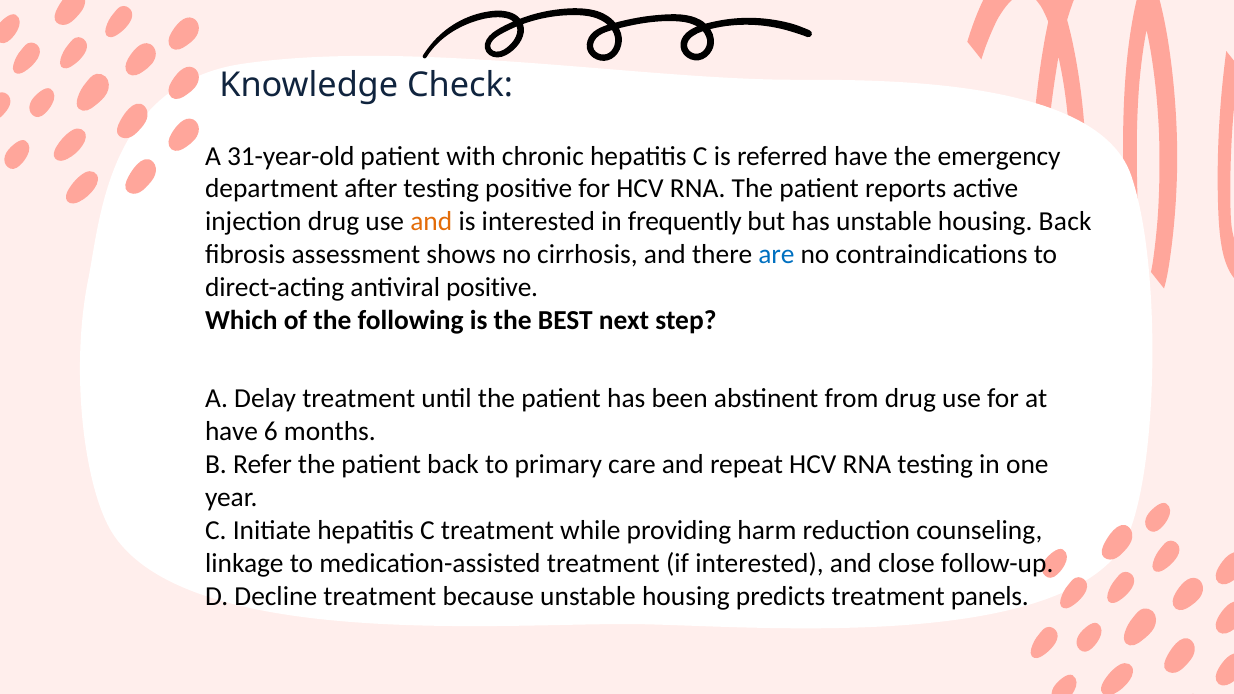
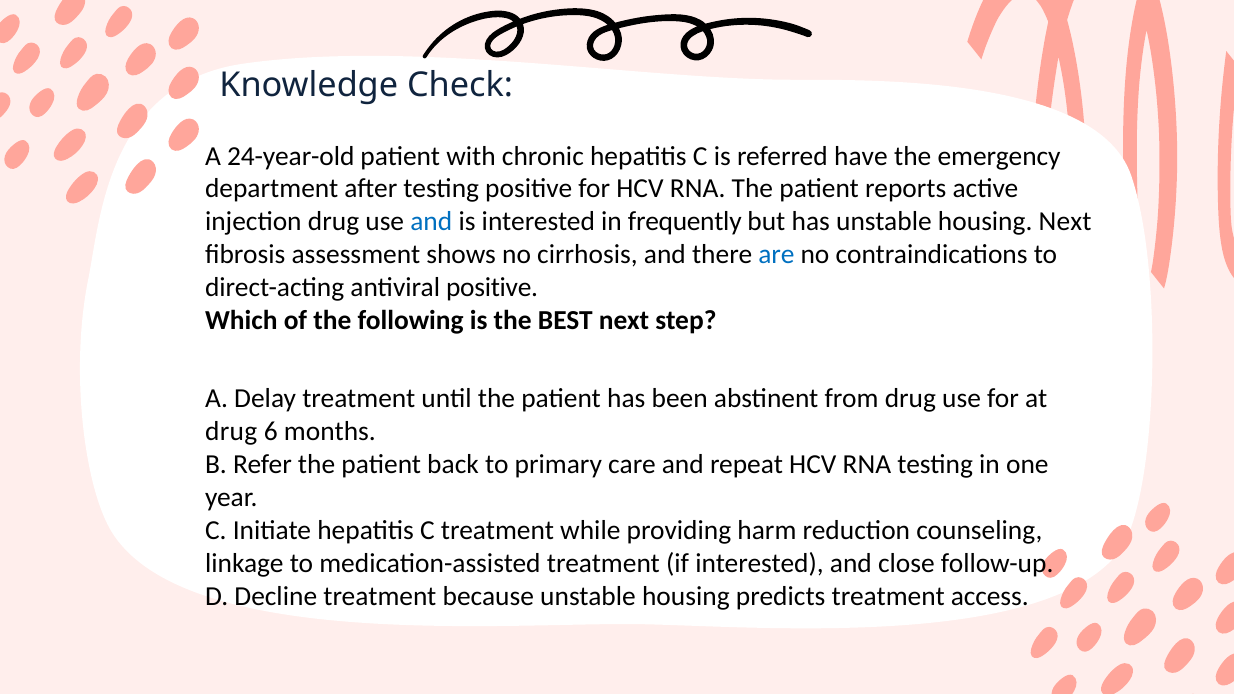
31-year-old: 31-year-old -> 24-year-old (291, 156)
and colour: orange -> blue (431, 222)
housing Back: Back -> Next (1065, 222)
have: have -> drug (231, 432)
panels: panels -> access (990, 596)
